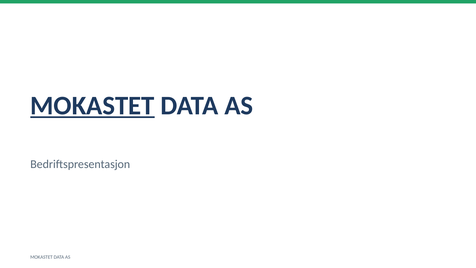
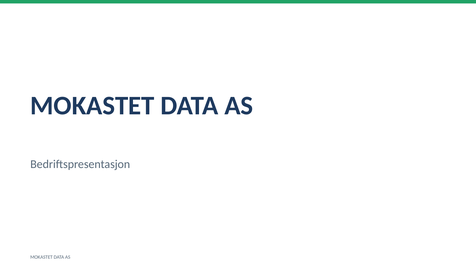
MOKASTET underline: present -> none (92, 106)
